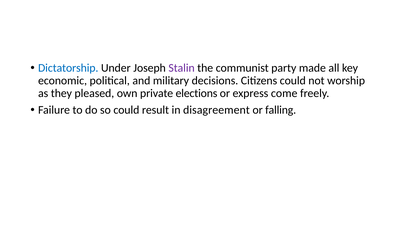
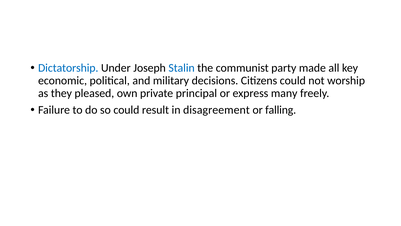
Stalin colour: purple -> blue (182, 68)
elections: elections -> principal (196, 93)
come: come -> many (284, 93)
